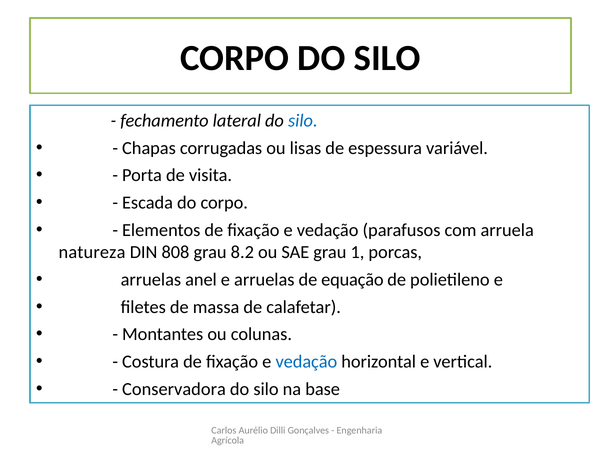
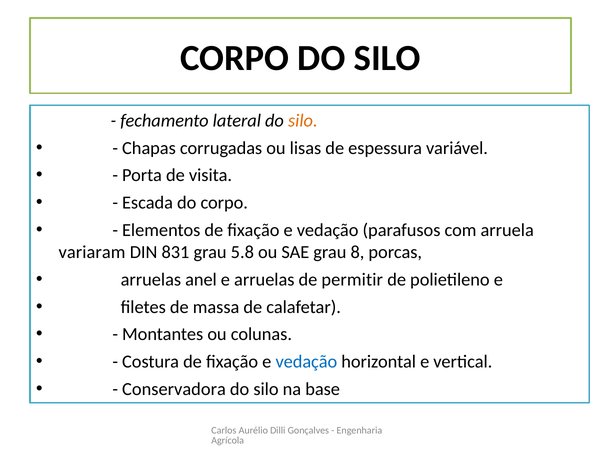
silo colour: blue -> orange (303, 120)
natureza: natureza -> variaram (92, 252)
808: 808 -> 831 (175, 252)
8.2: 8.2 -> 5.8 (242, 252)
1: 1 -> 8 (357, 252)
equação: equação -> permitir (352, 279)
